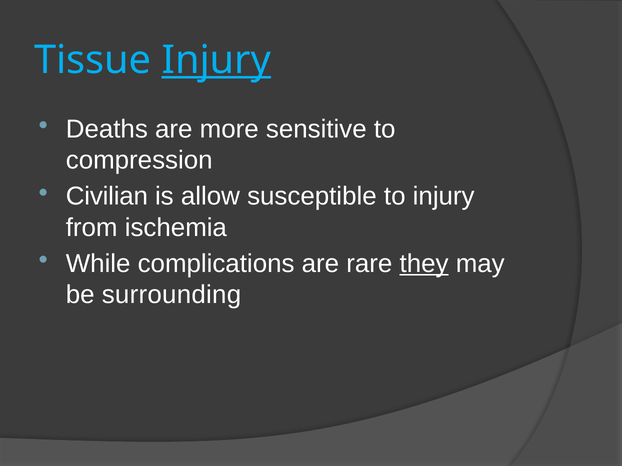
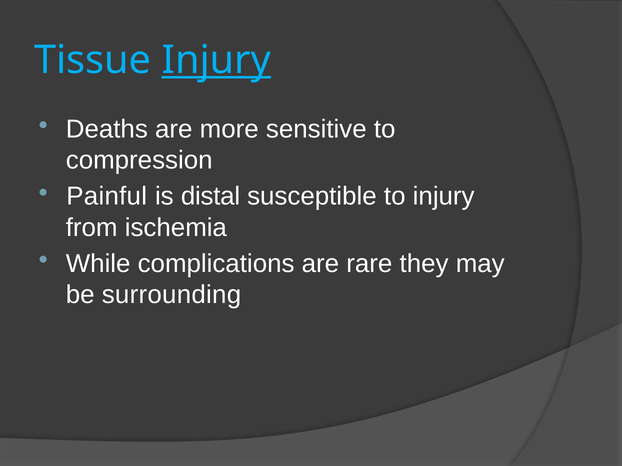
Civilian: Civilian -> Painful (107, 197)
allow: allow -> distal (211, 197)
they underline: present -> none (424, 264)
